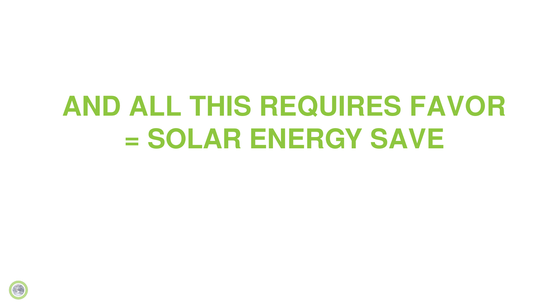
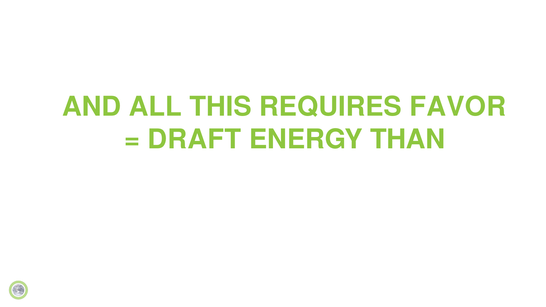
SOLAR: SOLAR -> DRAFT (194, 140)
SAVE: SAVE -> THAN (408, 140)
